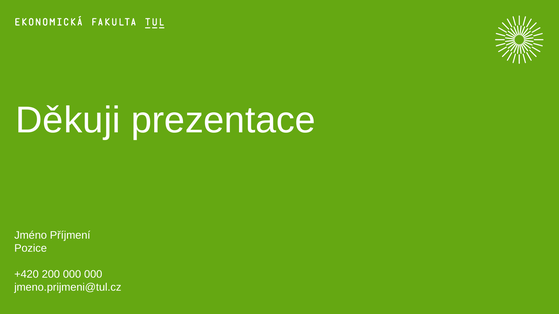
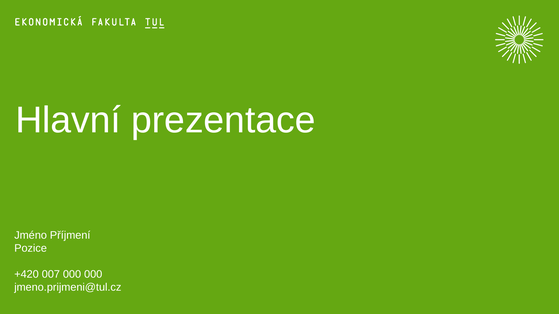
Děkuji: Děkuji -> Hlavní (68, 120)
200: 200 -> 007 (51, 275)
